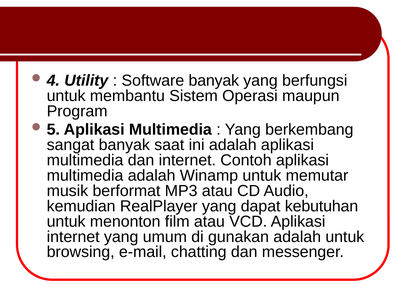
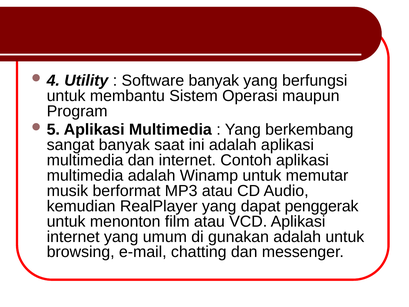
kebutuhan: kebutuhan -> penggerak (322, 206)
